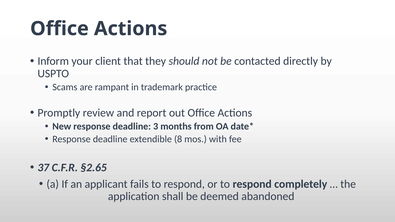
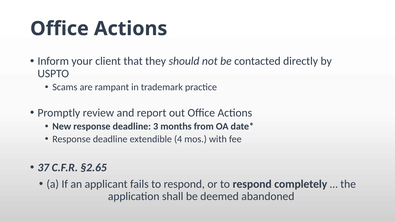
8: 8 -> 4 (178, 139)
